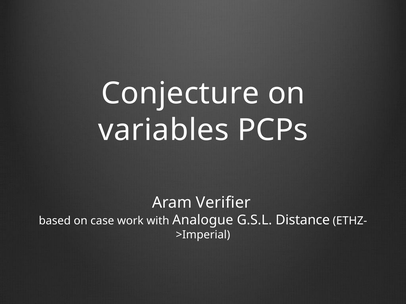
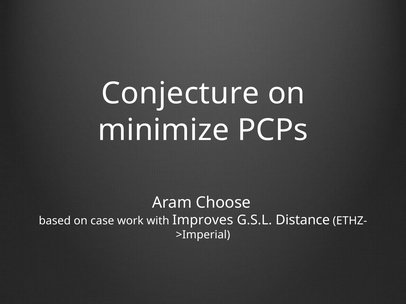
variables: variables -> minimize (164, 130)
Verifier: Verifier -> Choose (223, 203)
Analogue: Analogue -> Improves (203, 221)
